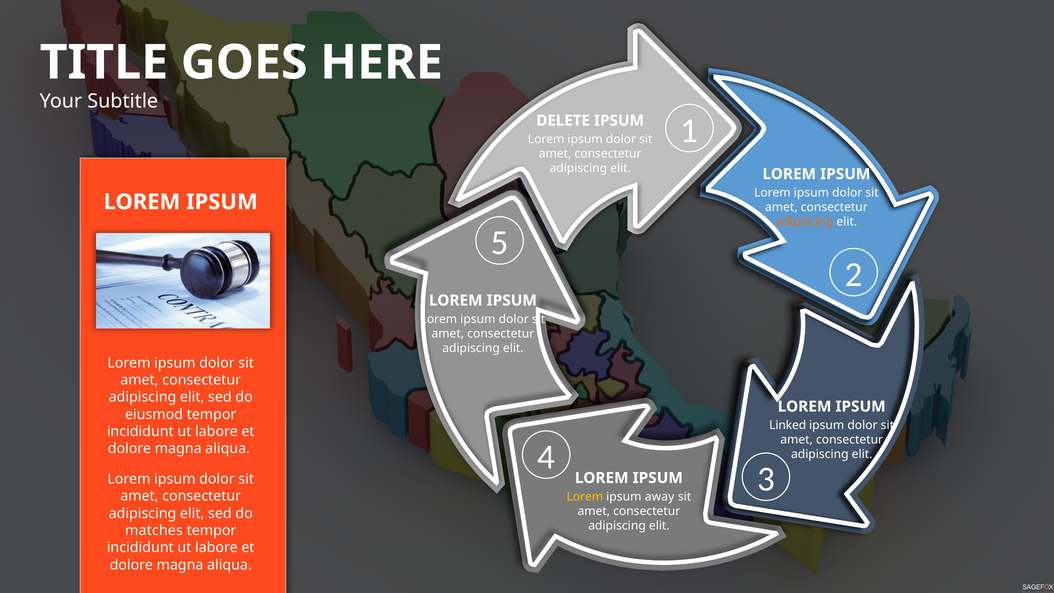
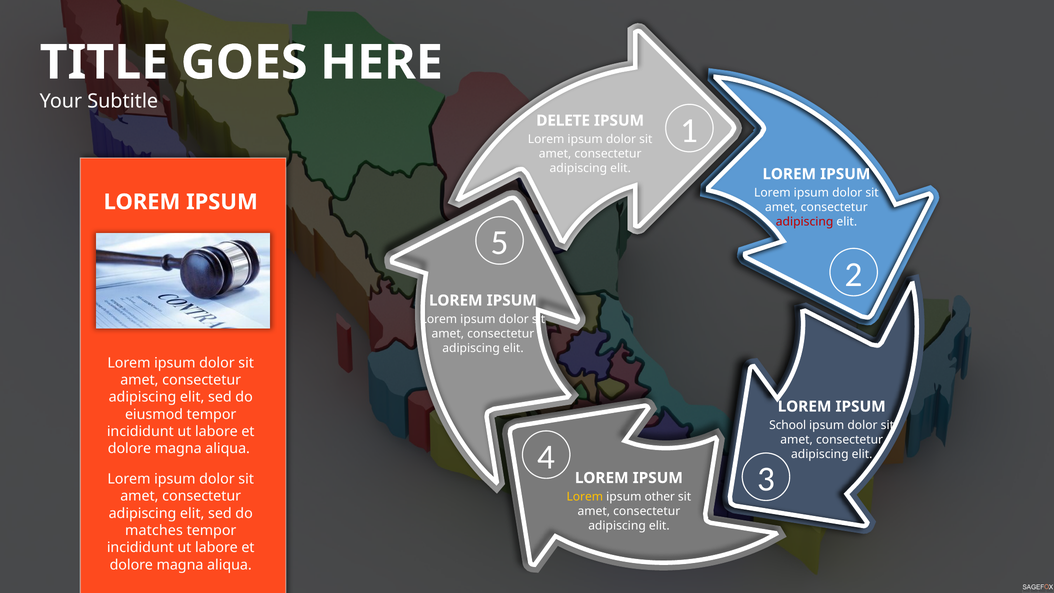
adipiscing colour: orange -> red (805, 222)
Linked: Linked -> School (788, 425)
away: away -> other (660, 497)
